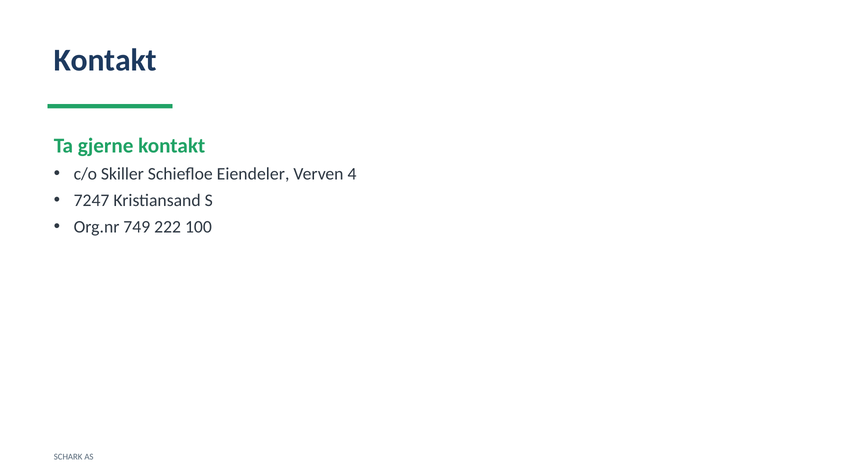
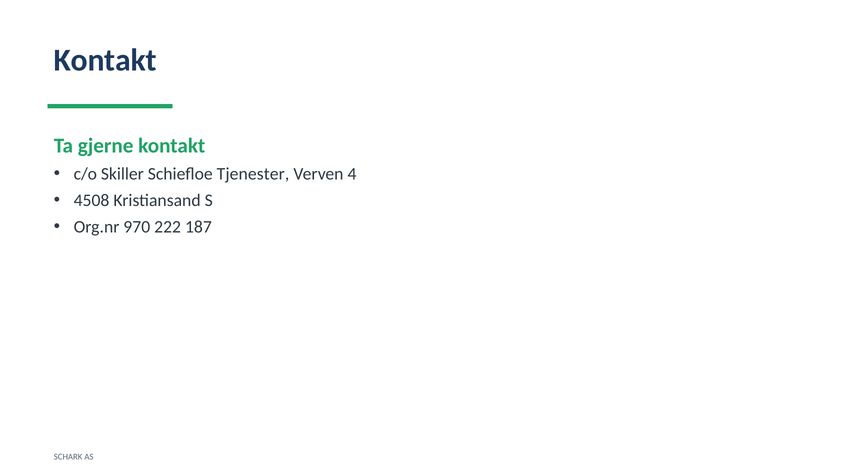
Eiendeler: Eiendeler -> Tjenester (253, 174)
7247: 7247 -> 4508 (92, 200)
749: 749 -> 970 (137, 227)
100: 100 -> 187 (198, 227)
